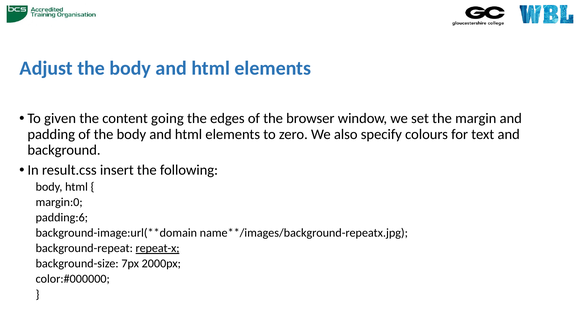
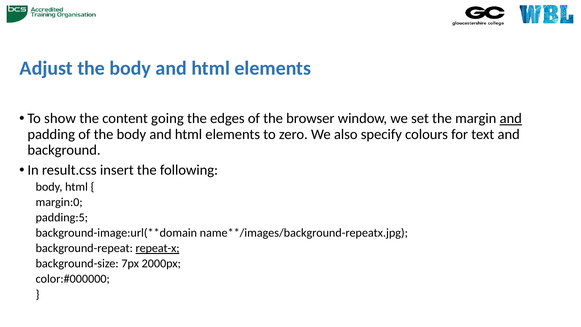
given: given -> show (60, 118)
and underline: none -> present (511, 118)
padding:6: padding:6 -> padding:5 (62, 217)
